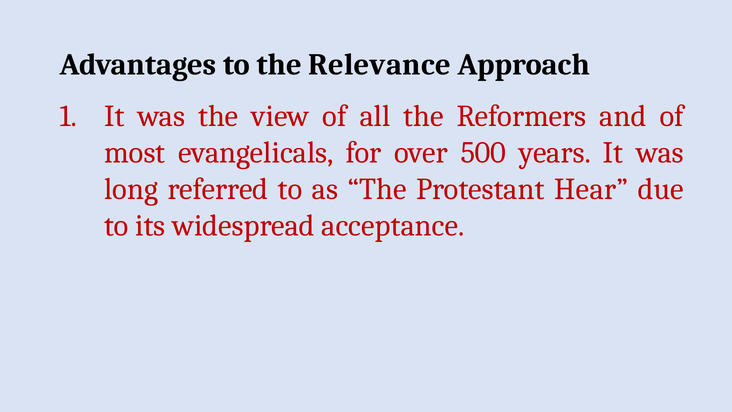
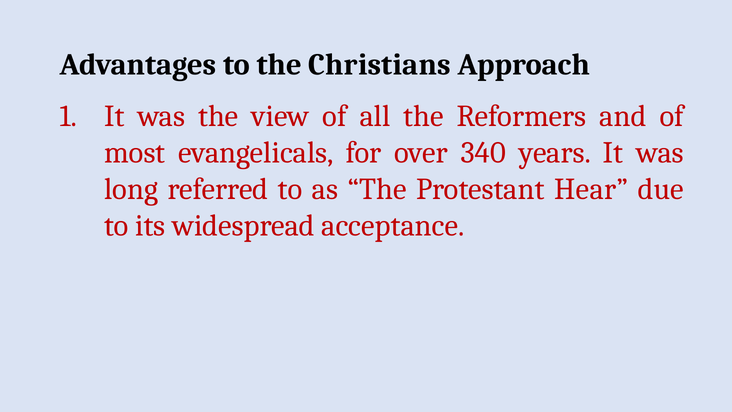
Relevance: Relevance -> Christians (380, 65)
500: 500 -> 340 (483, 153)
